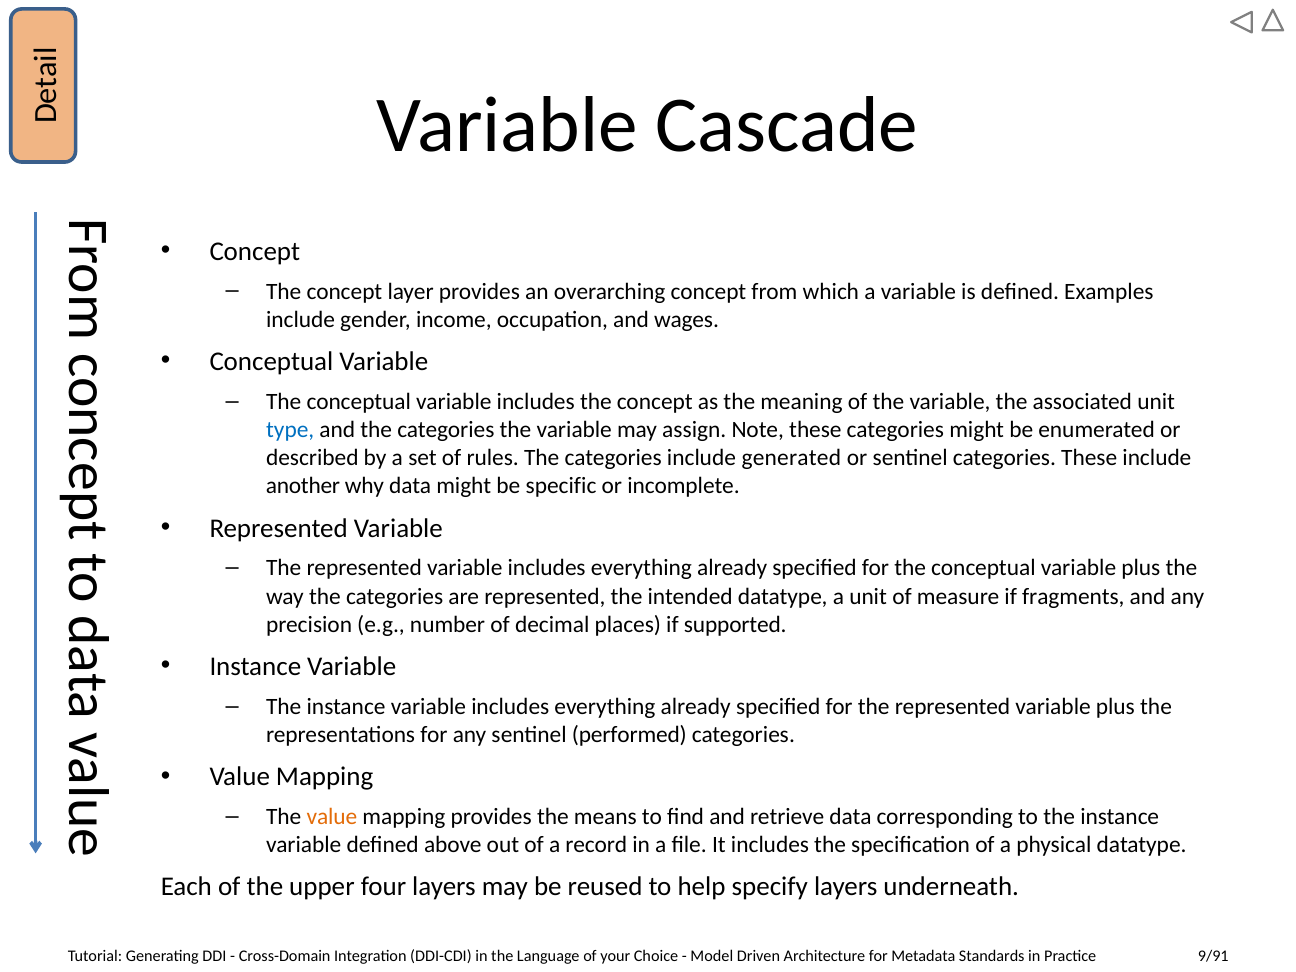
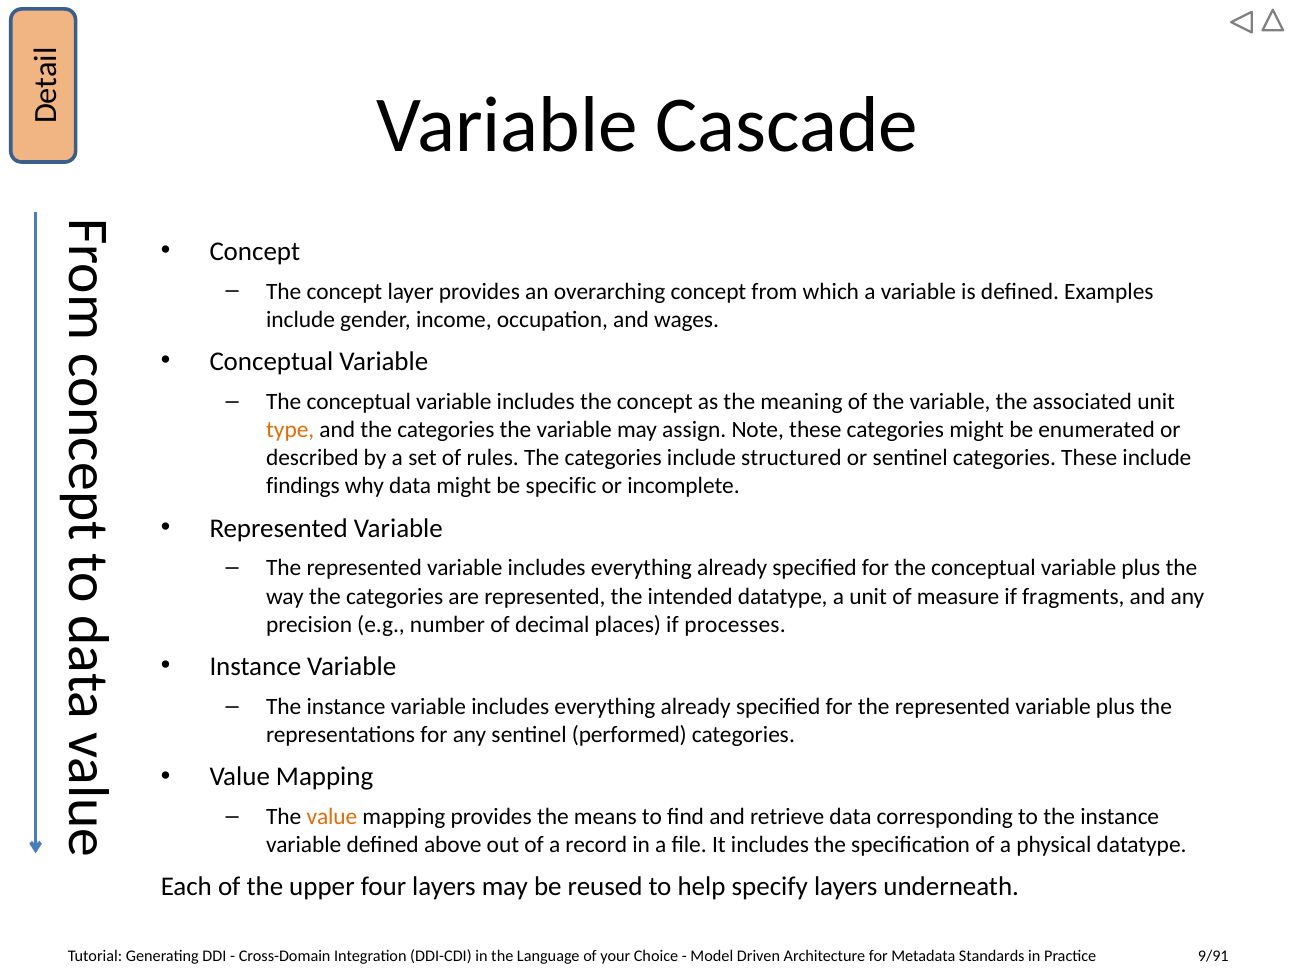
type colour: blue -> orange (290, 430)
generated: generated -> structured (791, 458)
another: another -> findings (303, 486)
supported: supported -> processes (735, 624)
